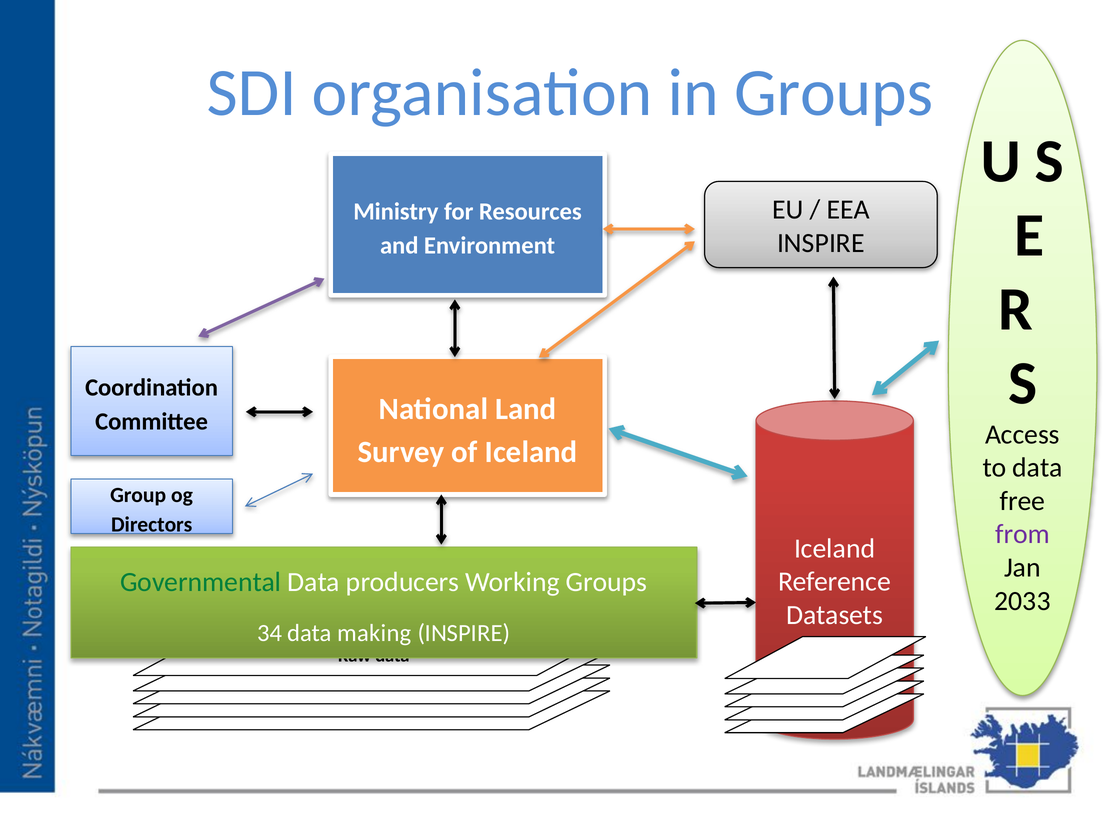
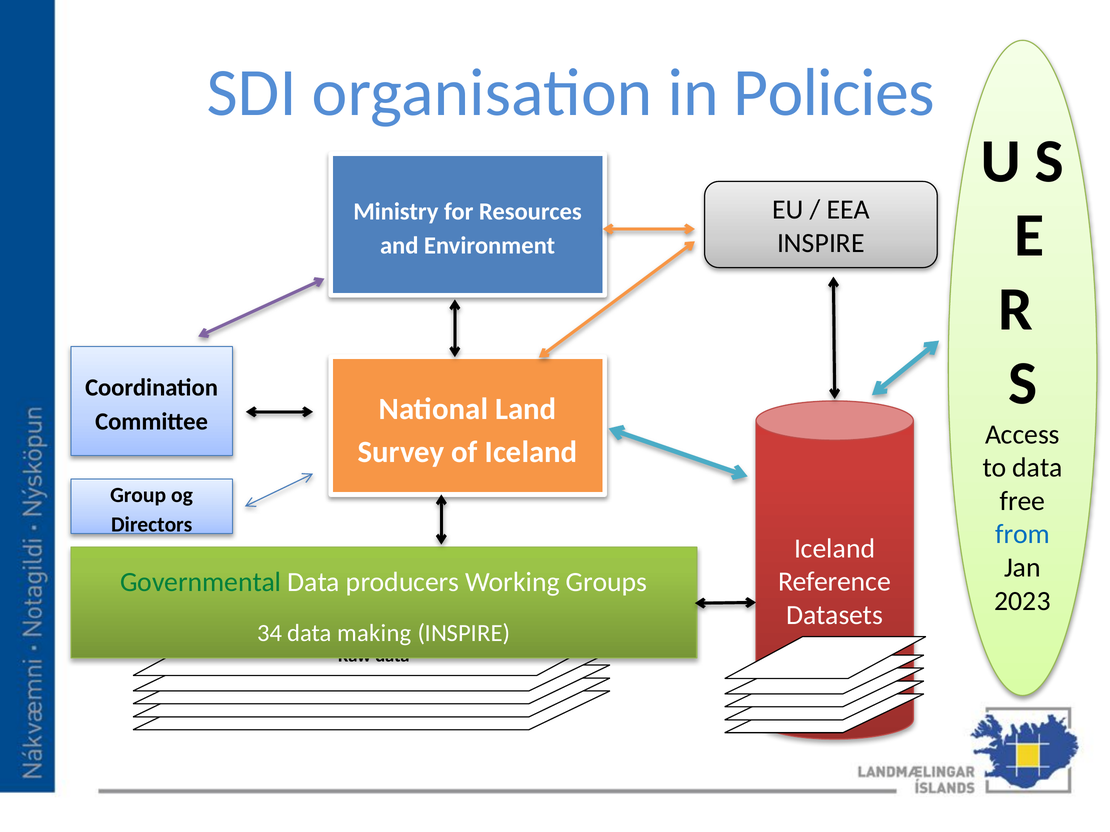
in Groups: Groups -> Policies (834, 93)
from colour: purple -> blue (1023, 535)
2033: 2033 -> 2023 (1022, 601)
